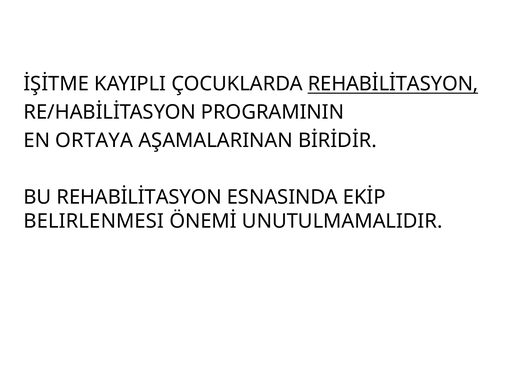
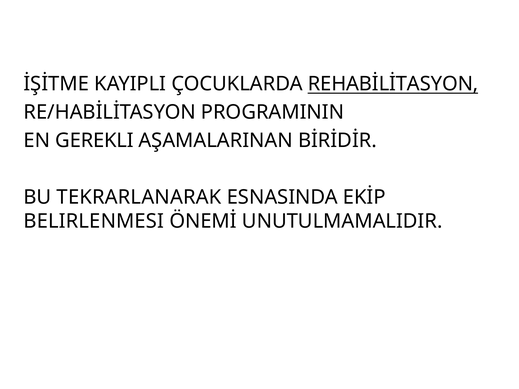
ORTAYA: ORTAYA -> GEREKLI (94, 141)
BU REHABİLİTASYON: REHABİLİTASYON -> TEKRARLANARAK (139, 197)
